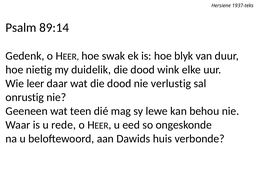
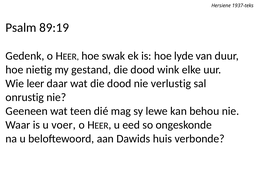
89:14: 89:14 -> 89:19 (54, 28)
blyk: blyk -> lyde (184, 56)
duidelik: duidelik -> gestand (91, 70)
rede: rede -> voer (64, 125)
